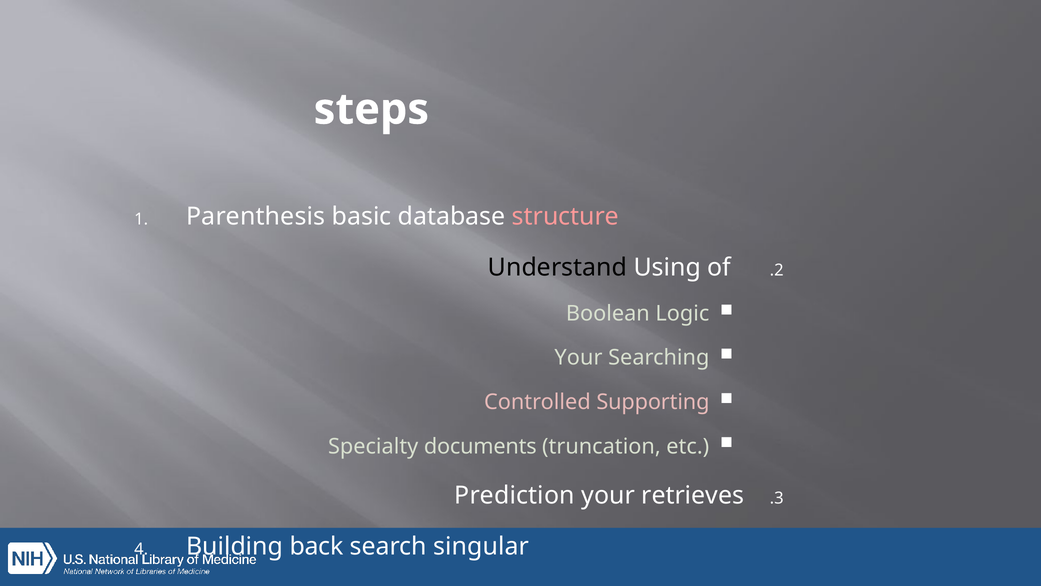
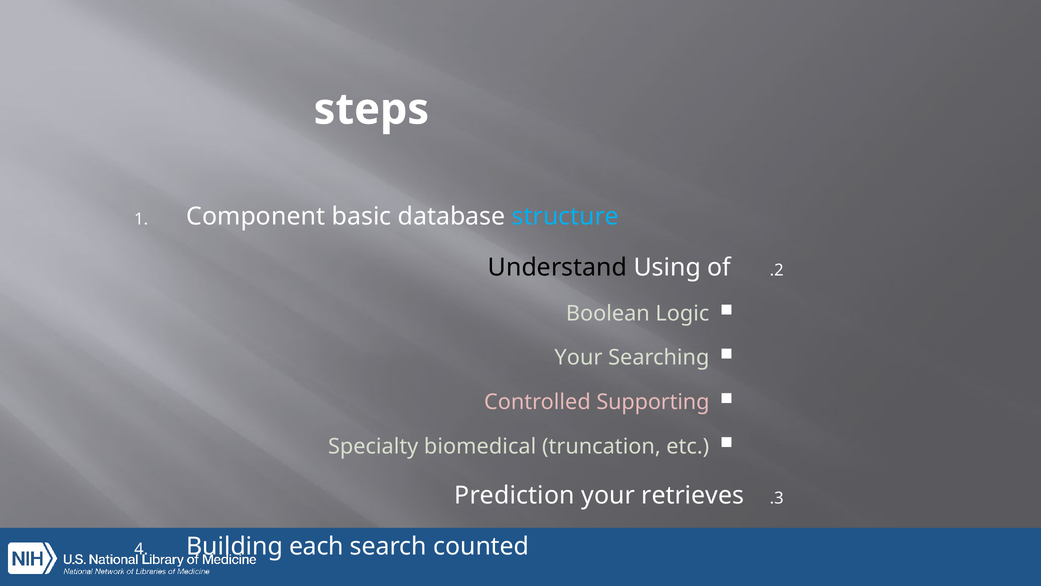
Parenthesis: Parenthesis -> Component (256, 216)
structure colour: pink -> light blue (565, 216)
documents: documents -> biomedical (480, 446)
back: back -> each (316, 546)
singular: singular -> counted (481, 546)
